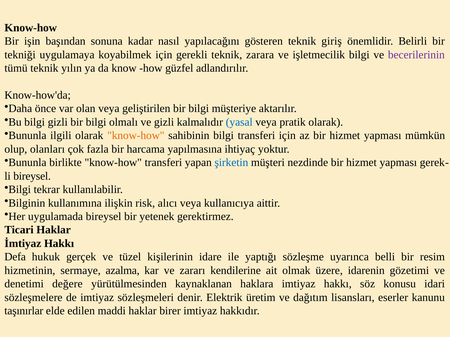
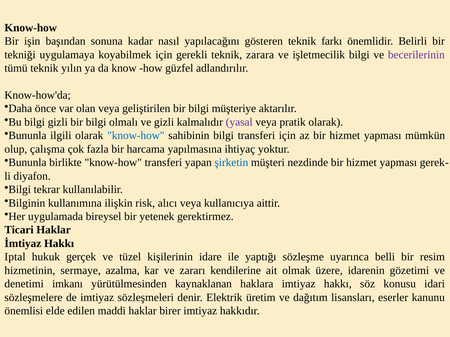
giriş: giriş -> farkı (332, 41)
yasal colour: blue -> purple (239, 122)
know-how colour: orange -> blue (136, 136)
olanları: olanları -> çalışma (47, 149)
bireysel: bireysel -> diyafon (32, 176)
Defa: Defa -> Iptal (15, 257)
değere: değere -> imkanı (68, 284)
taşınırlar: taşınırlar -> önemlisi (24, 311)
